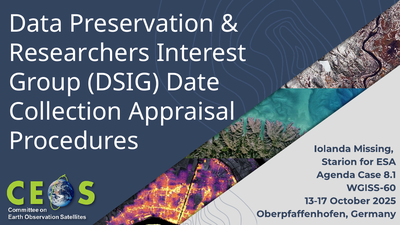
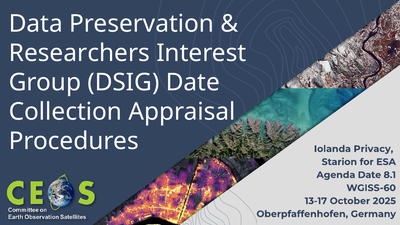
Missing: Missing -> Privacy (373, 149)
Agenda Case: Case -> Date (369, 175)
